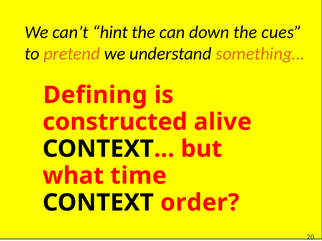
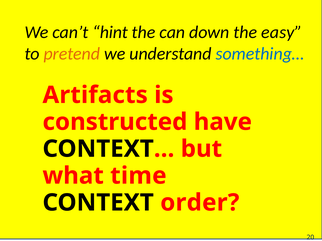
cues: cues -> easy (282, 32)
something… colour: orange -> blue (260, 54)
Defining: Defining -> Artifacts (95, 95)
alive: alive -> have (223, 122)
